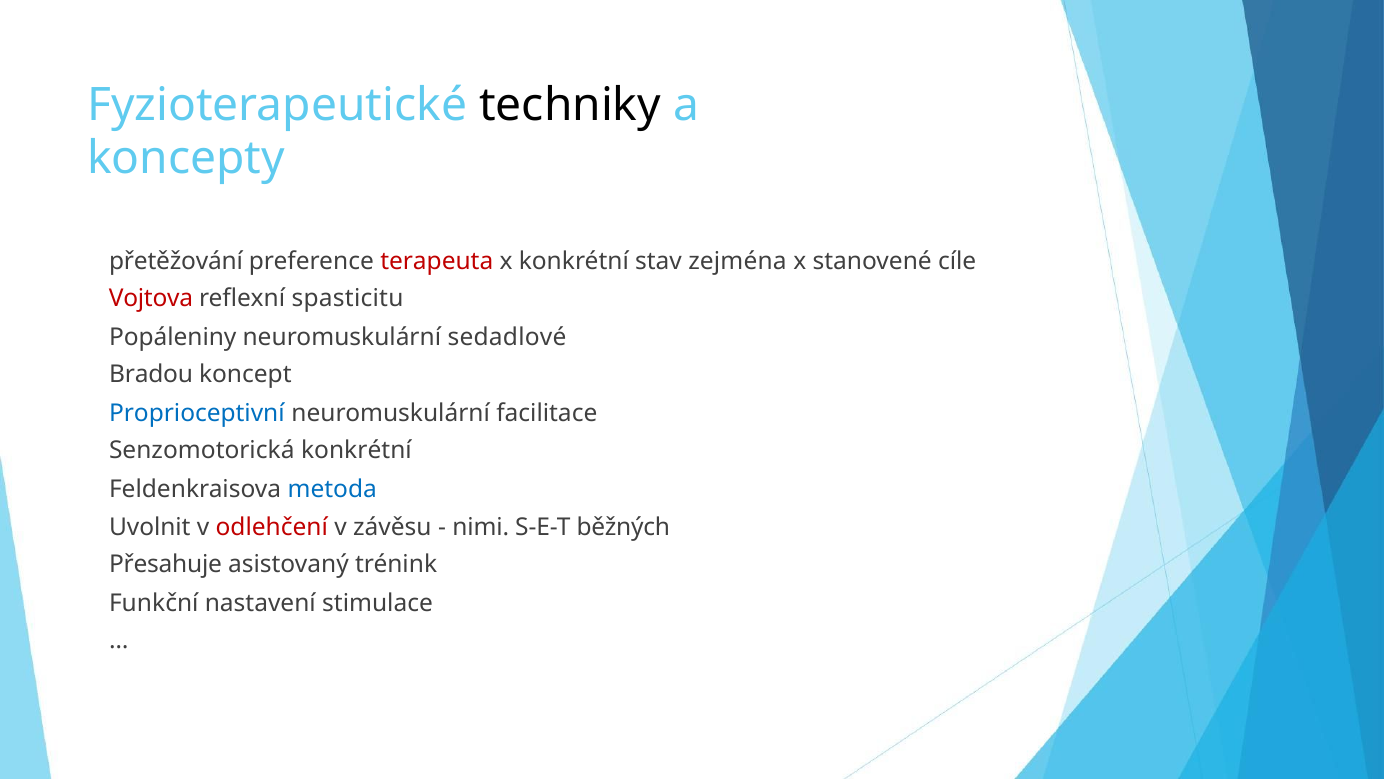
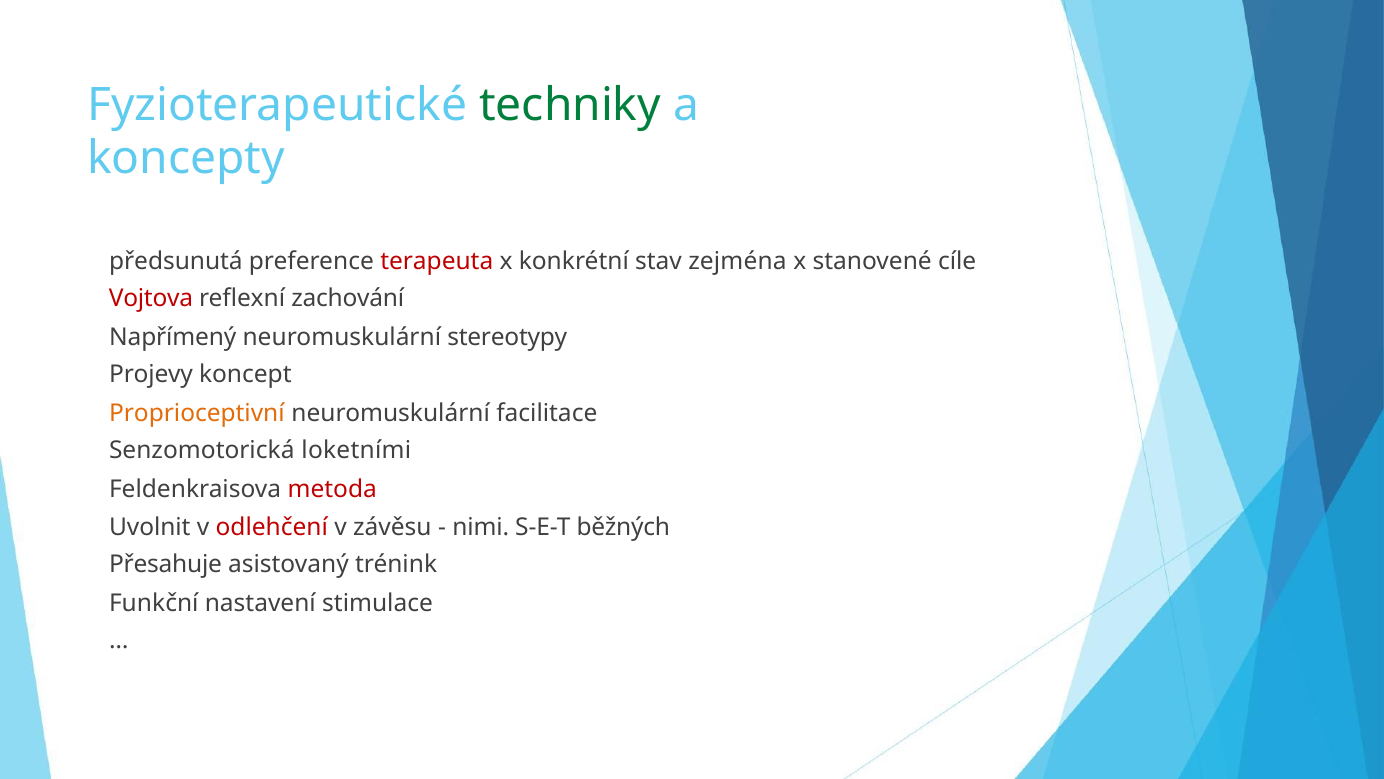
techniky colour: black -> green (570, 105)
přetěžování: přetěžování -> předsunutá (176, 261)
spasticitu: spasticitu -> zachování (348, 298)
Popáleniny: Popáleniny -> Napřímený (173, 337)
sedadlové: sedadlové -> stereotypy (507, 337)
Bradou: Bradou -> Projevy (151, 374)
Proprioceptivní colour: blue -> orange (197, 413)
Senzomotorická konkrétní: konkrétní -> loketními (356, 450)
metoda colour: blue -> red (332, 489)
